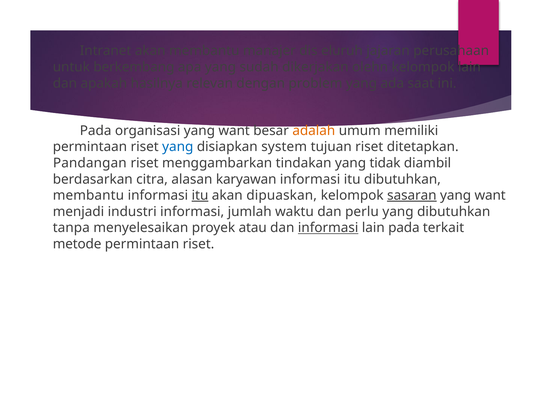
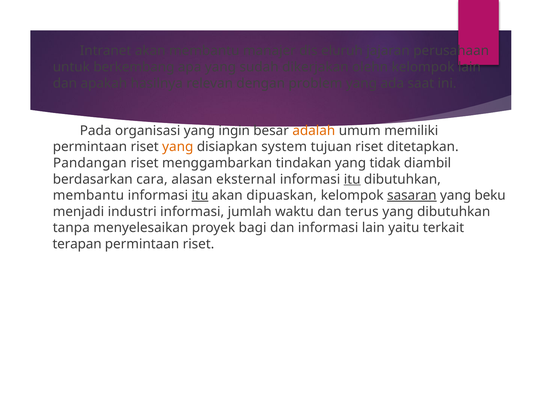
organisasi yang want: want -> ingin (234, 131)
yang colour: blue -> orange (178, 147)
citra: citra -> cara (152, 180)
karyawan: karyawan -> eksternal (246, 180)
itu underline: none -> present (352, 180)
want: want -> beku (490, 196)
perlu: perlu -> terus (362, 212)
atau: atau -> bagi (253, 228)
informasi underline: present -> none (328, 228)
lain pada: pada -> yaitu (404, 228)
metode: metode -> terapan (77, 244)
